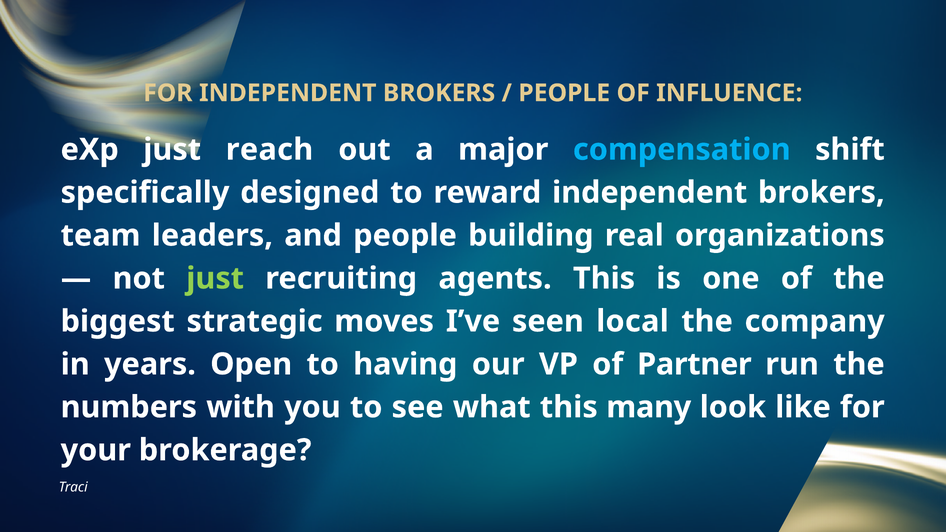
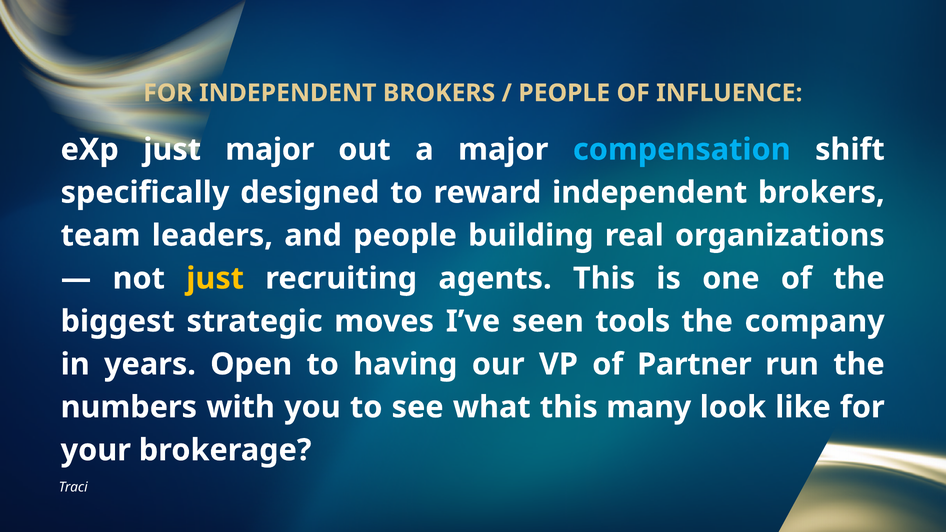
just reach: reach -> major (270, 150)
just colour: light green -> yellow (215, 278)
local: local -> tools (633, 321)
